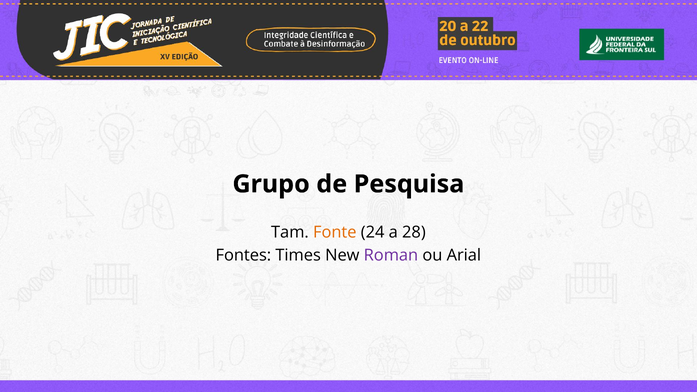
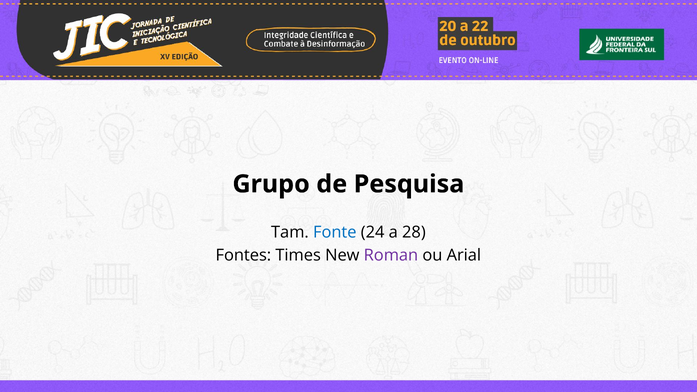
Fonte colour: orange -> blue (335, 232)
